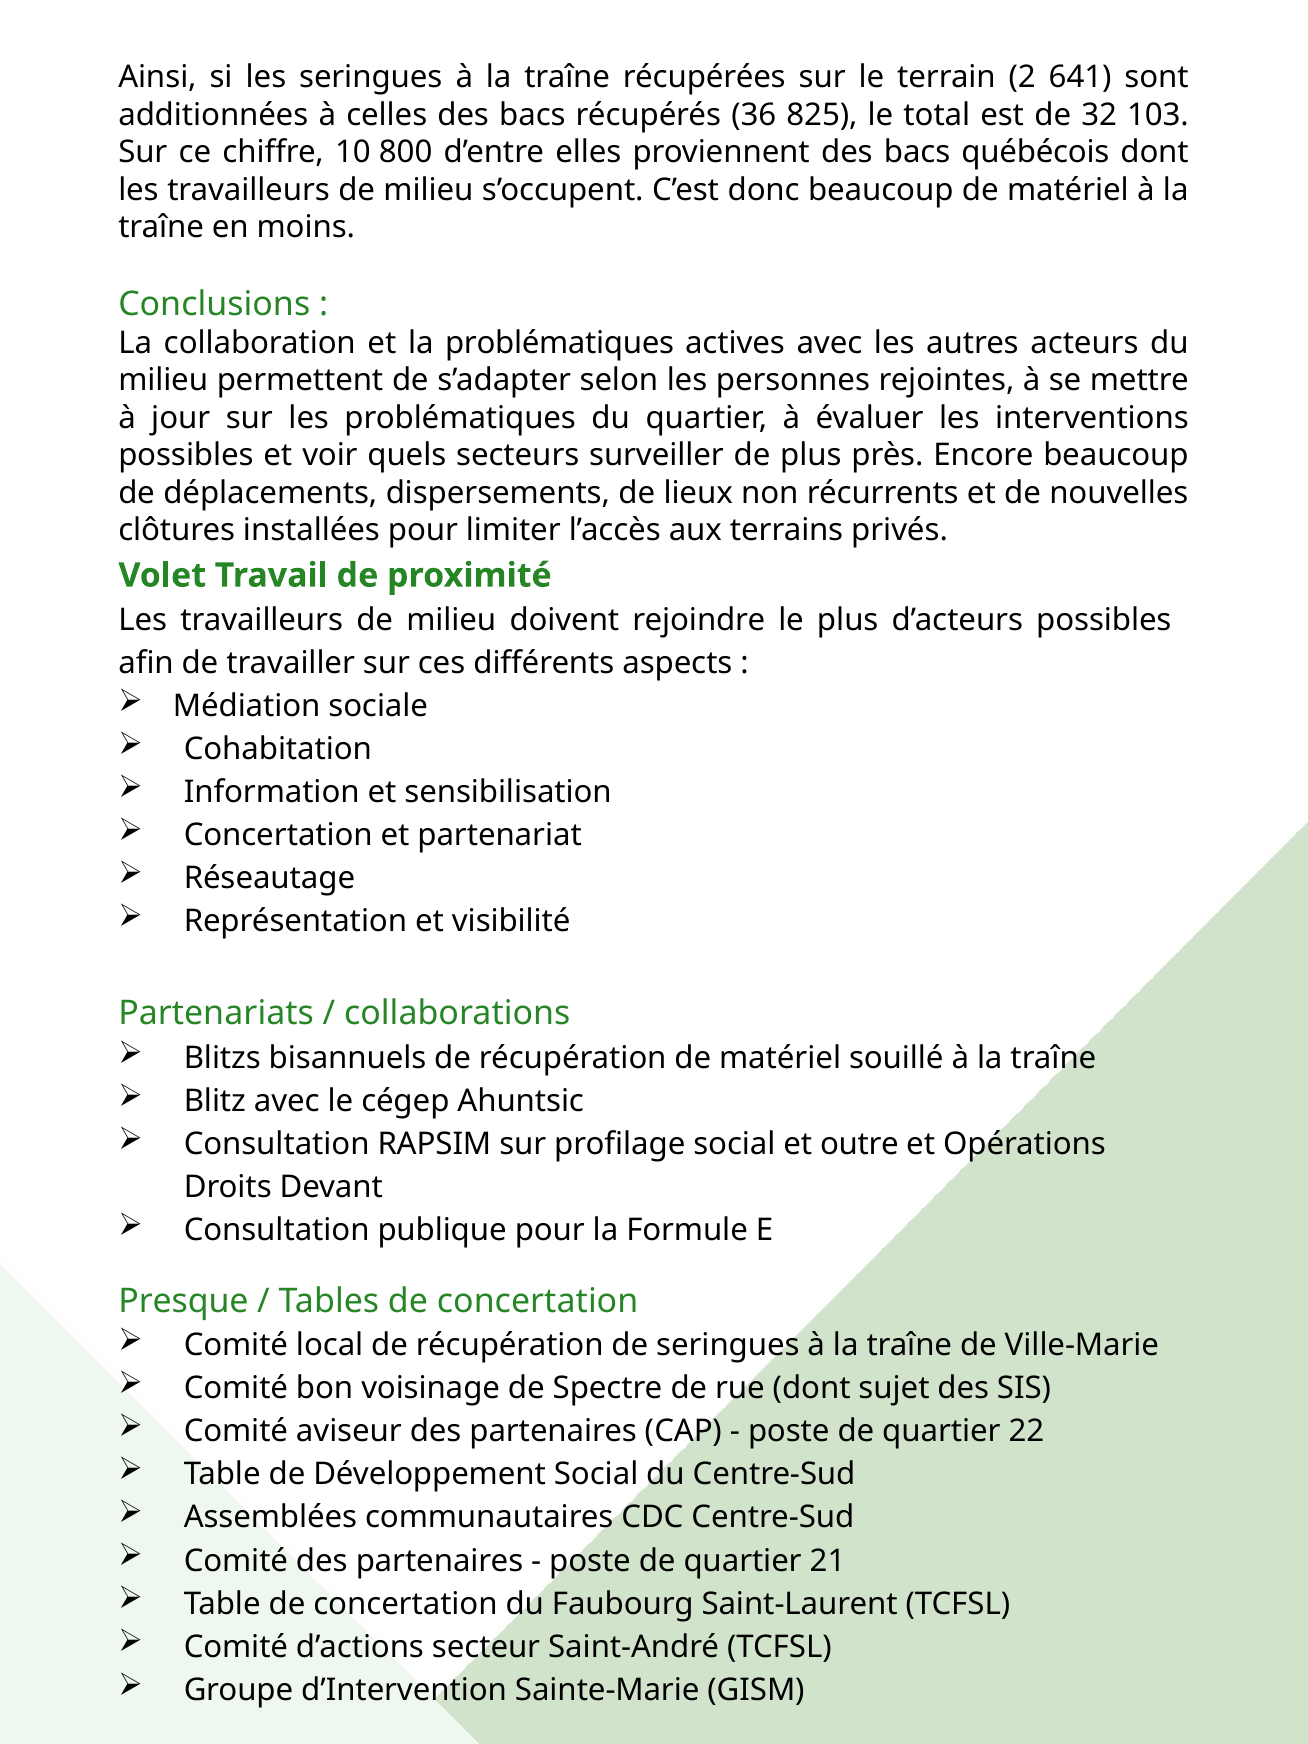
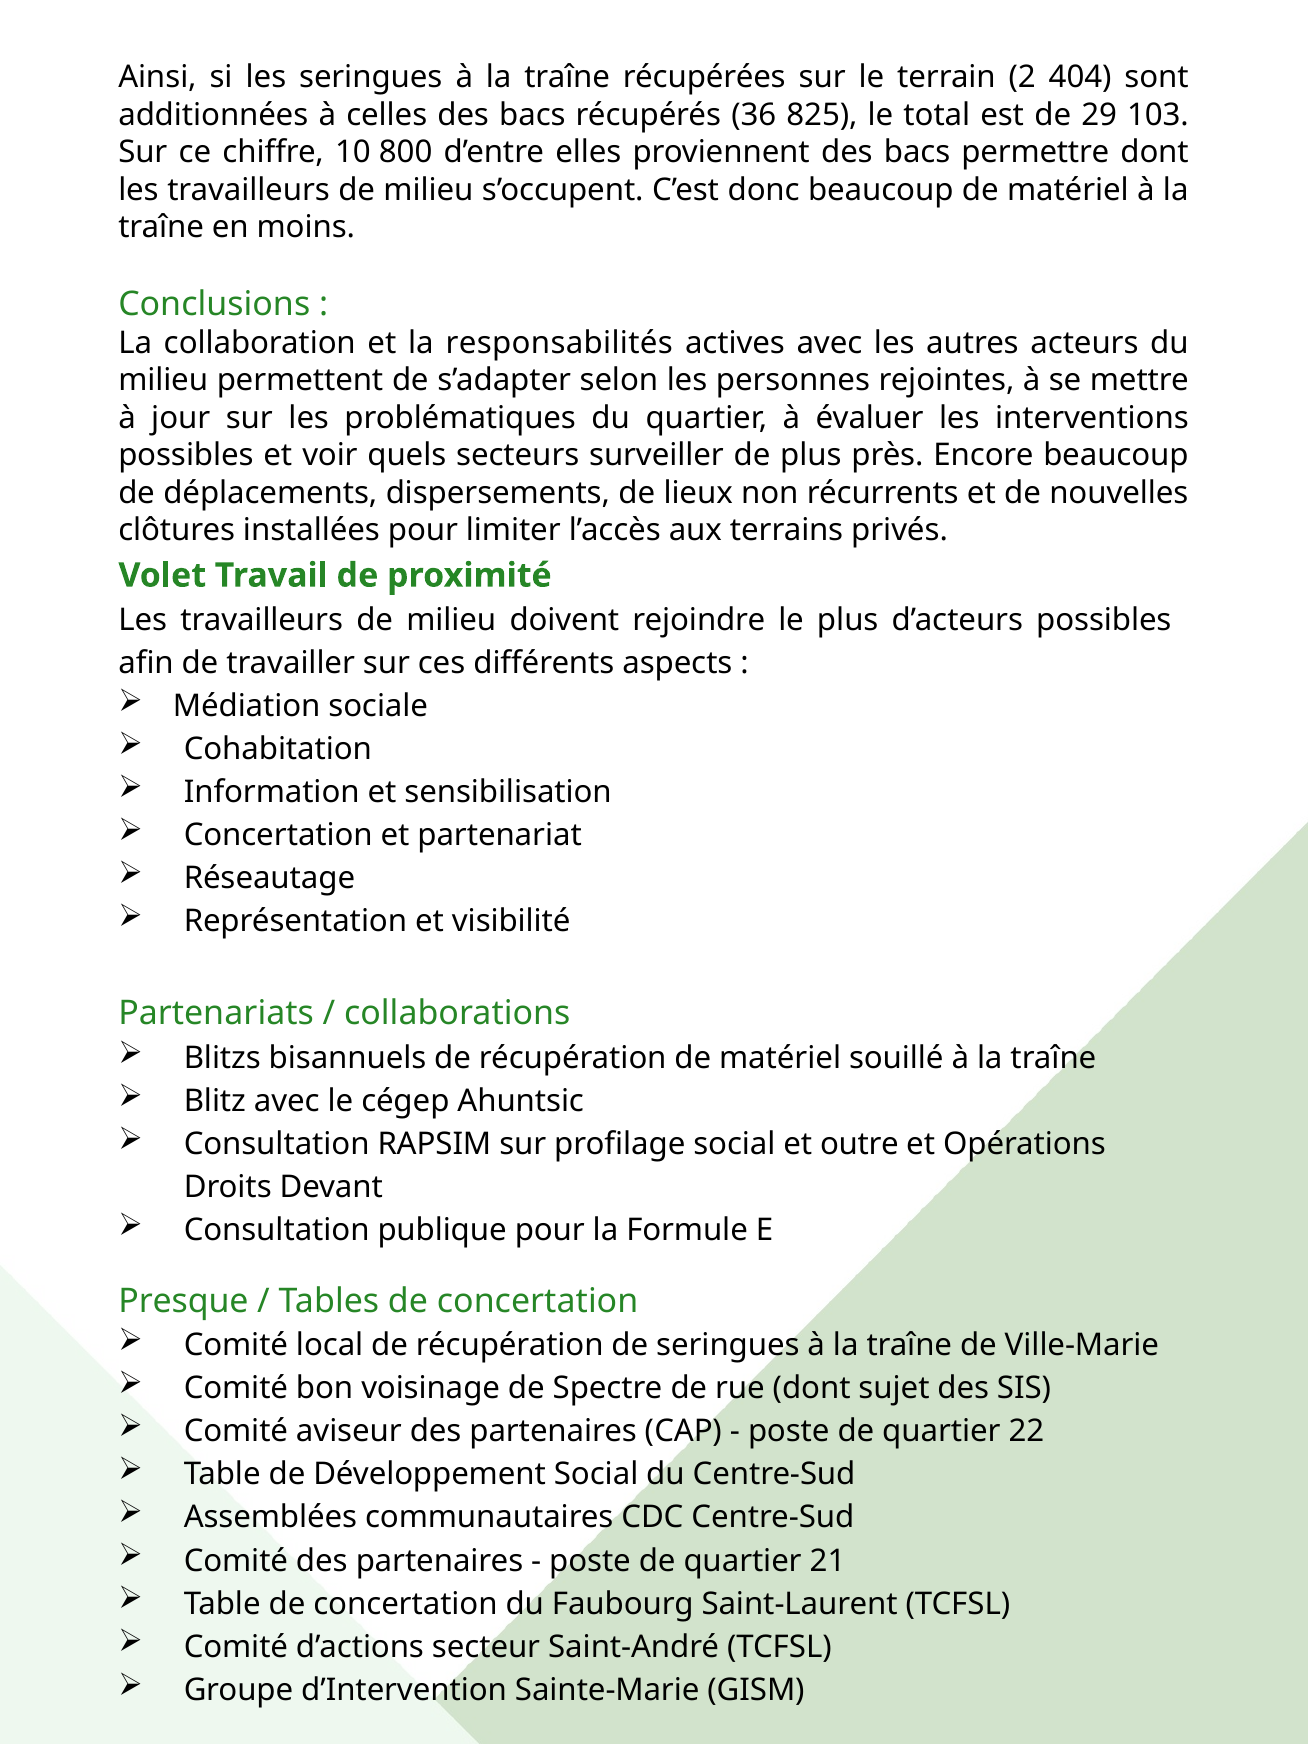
641: 641 -> 404 (1080, 78)
32: 32 -> 29 (1099, 115)
québécois: québécois -> permettre (1035, 152)
la problématiques: problématiques -> responsabilités (559, 343)
